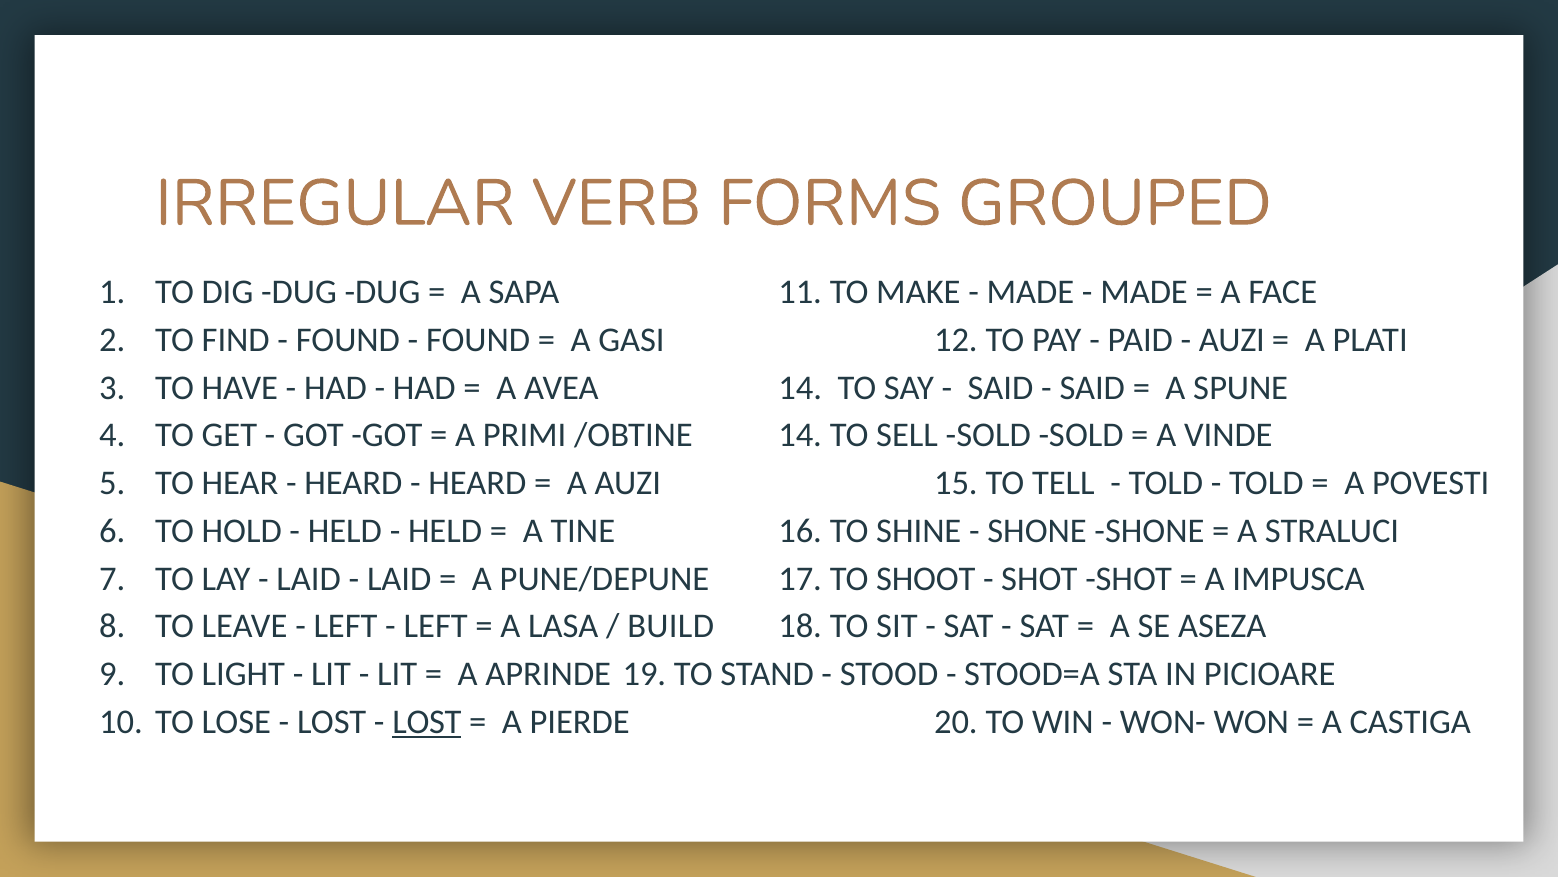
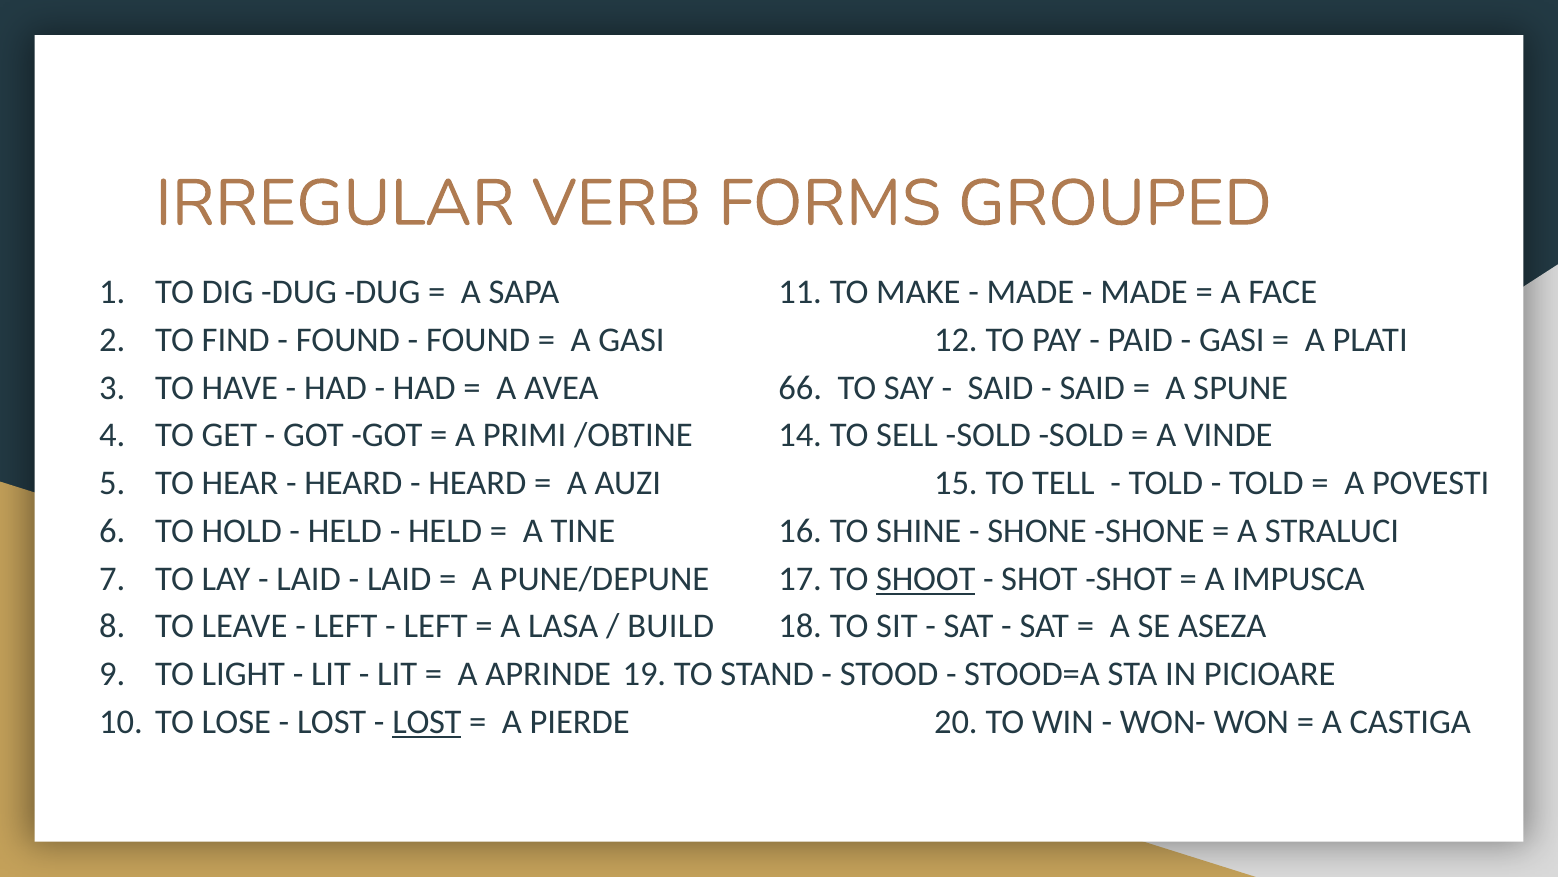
AUZI: AUZI -> GASI (1232, 340)
AVEA 14: 14 -> 66 (800, 388)
SHOOT underline: none -> present (926, 578)
